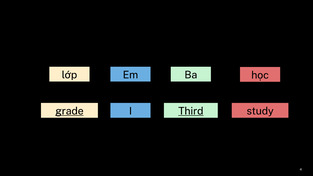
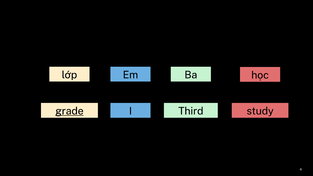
Third underline: present -> none (191, 111)
